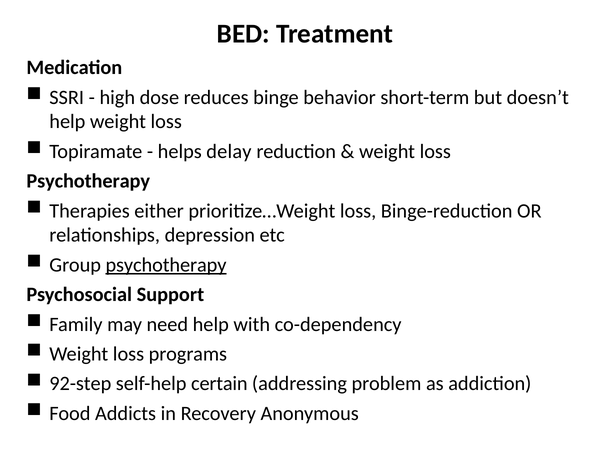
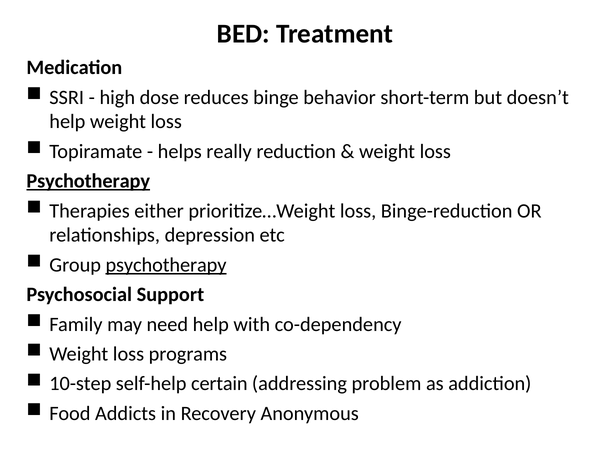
delay: delay -> really (229, 151)
Psychotherapy underline: none -> present (88, 181)
92-step: 92-step -> 10-step (80, 383)
